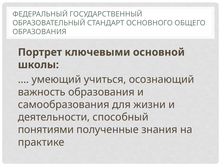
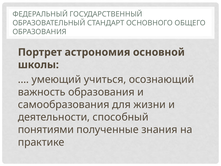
ключевыми: ключевыми -> астрономия (97, 52)
